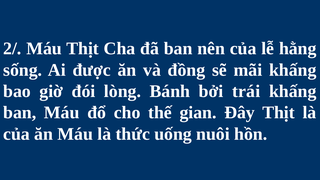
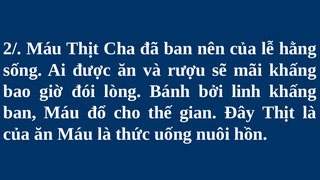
đồng: đồng -> rượu (187, 70)
trái: trái -> linh (246, 91)
